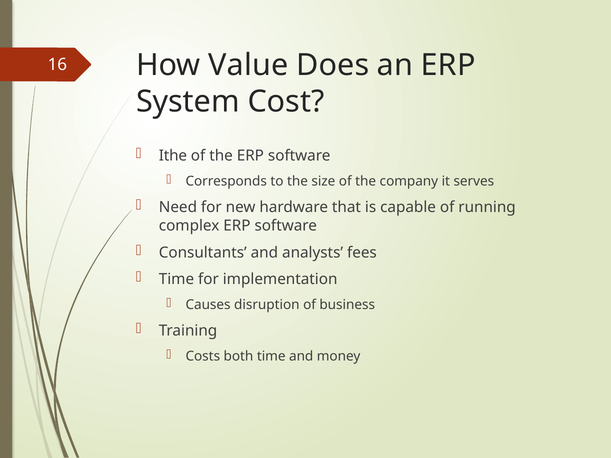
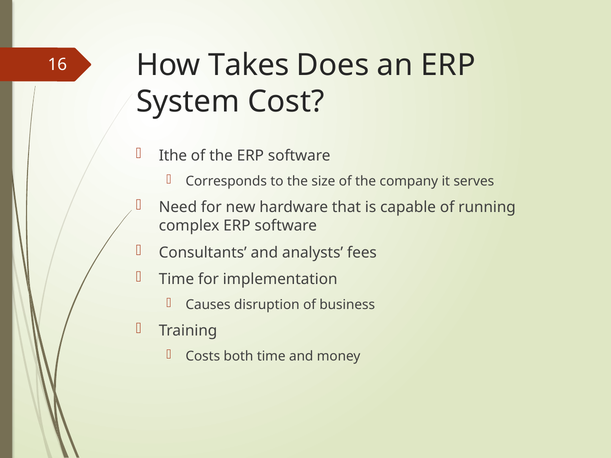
Value: Value -> Takes (249, 65)
